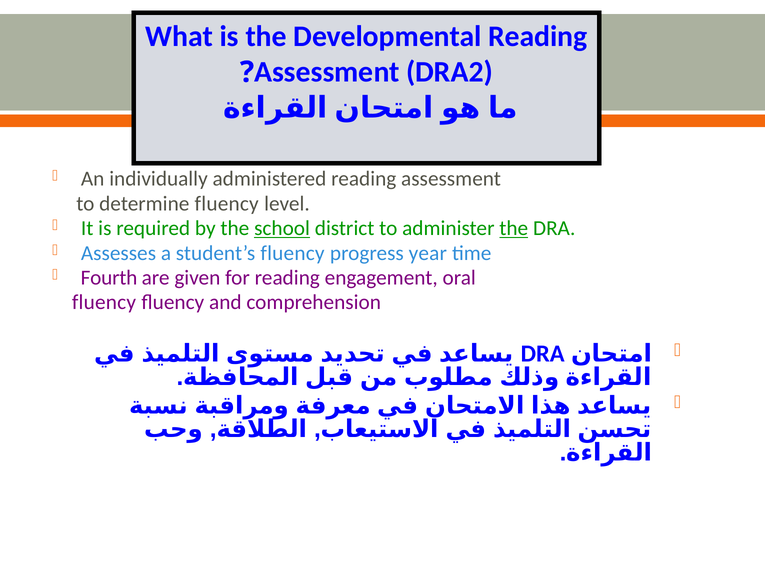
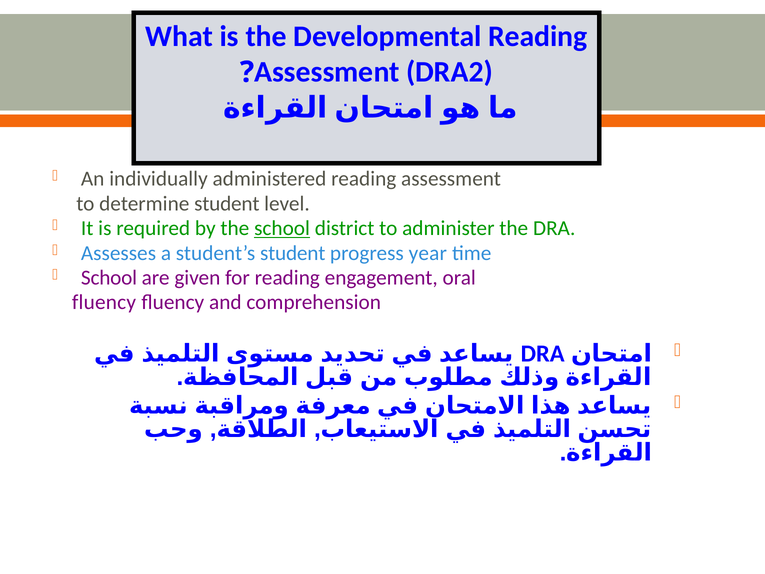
determine fluency: fluency -> student (227, 204)
the underline: present -> none (514, 228)
student’s fluency: fluency -> student (293, 253)
Fourth: Fourth -> School (109, 278)
